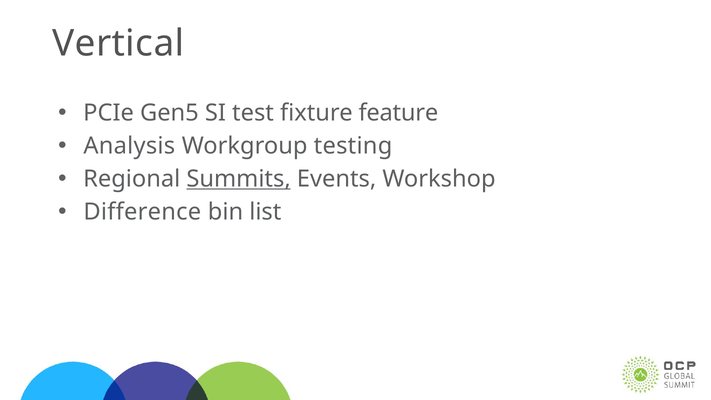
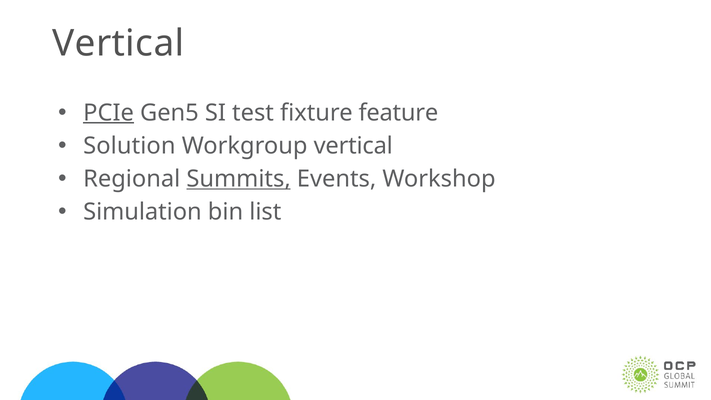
PCIe underline: none -> present (109, 113)
Analysis: Analysis -> Solution (129, 146)
Workgroup testing: testing -> vertical (353, 146)
Difference: Difference -> Simulation (142, 212)
